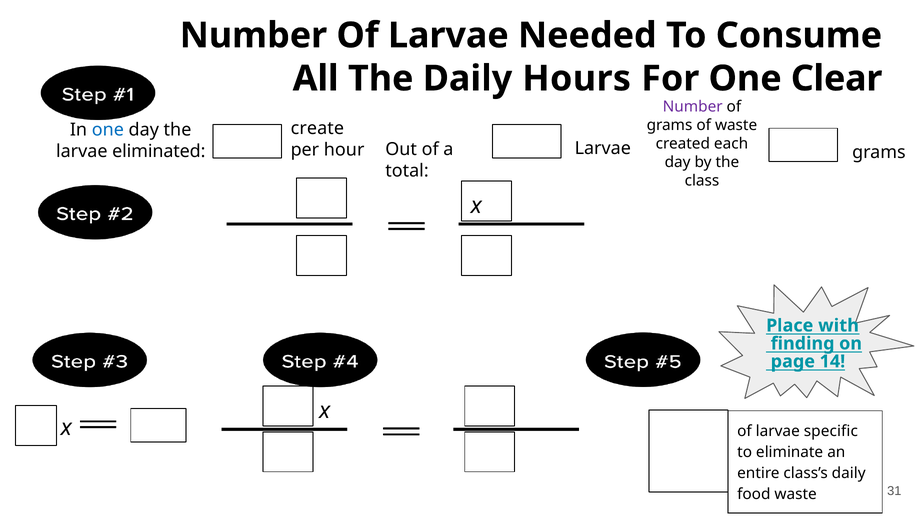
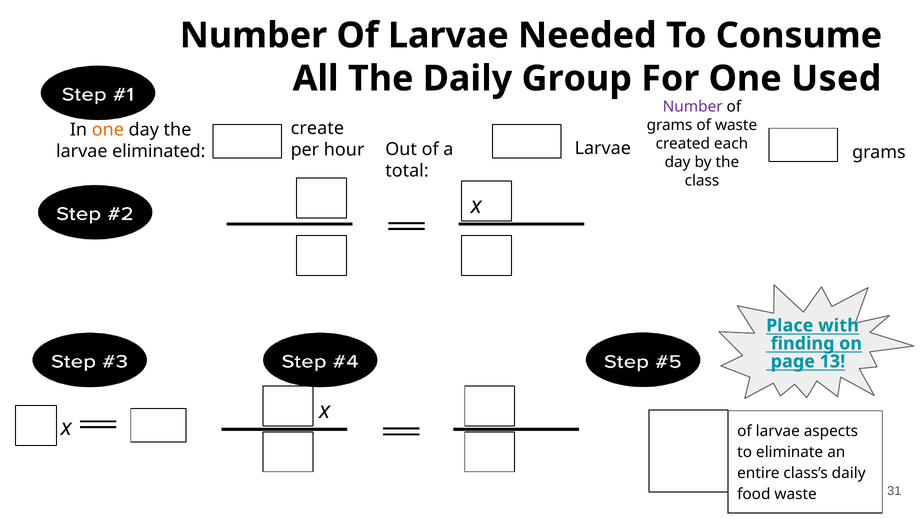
Hours: Hours -> Group (577, 79)
Clear: Clear -> Used (836, 79)
one colour: blue -> orange (108, 130)
14: 14 -> 13 (832, 362)
specific: specific -> aspects (831, 432)
